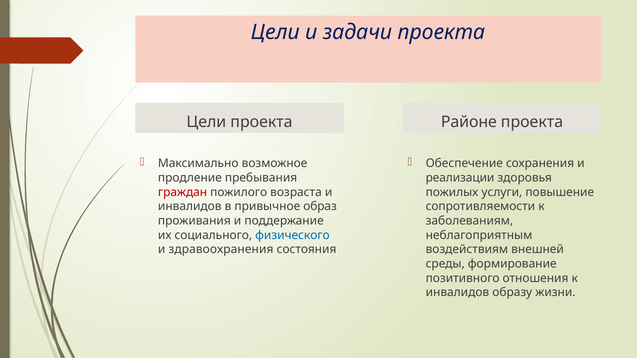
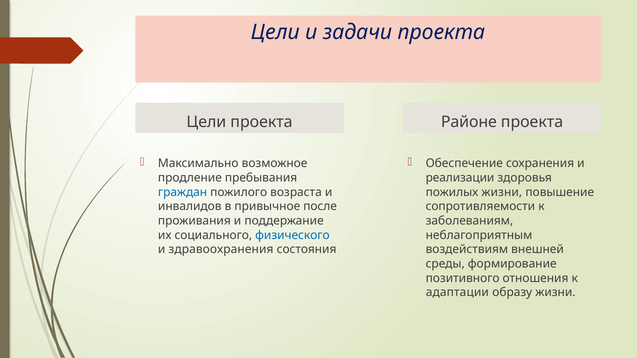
граждан colour: red -> blue (183, 192)
пожилых услуги: услуги -> жизни (502, 192)
образ: образ -> после (320, 207)
инвалидов: инвалидов -> адаптации (457, 293)
